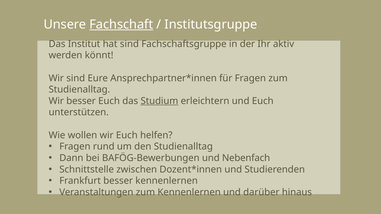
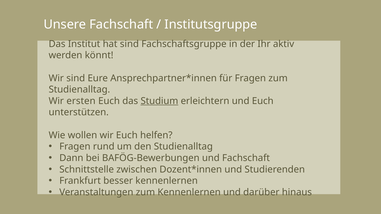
Fachschaft underline: present -> none (121, 24)
Wir besser: besser -> ersten (81, 101)
und Nebenfach: Nebenfach -> Fachschaft (246, 158)
